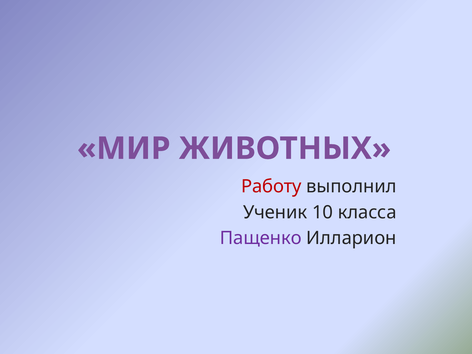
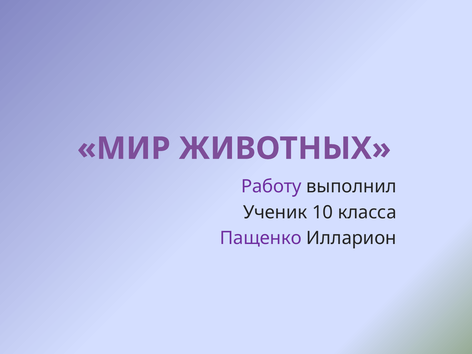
Работу colour: red -> purple (271, 187)
